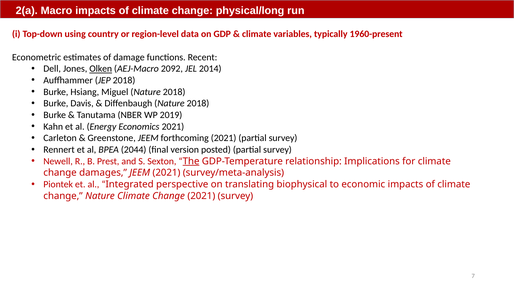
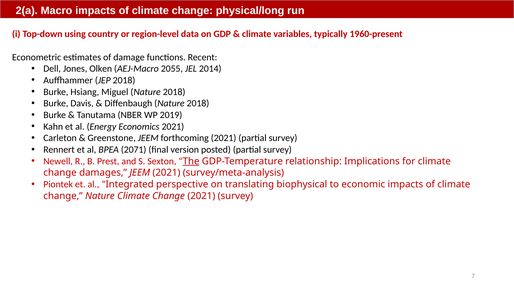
Olken underline: present -> none (101, 69)
2092: 2092 -> 2055 (172, 69)
2044: 2044 -> 2071 (134, 150)
